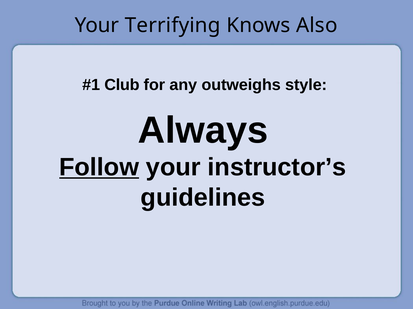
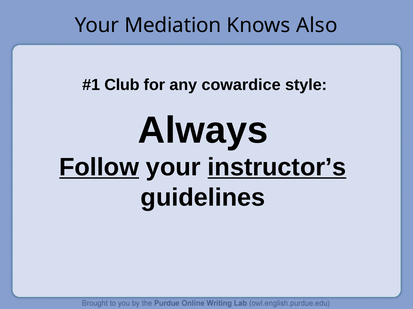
Terrifying: Terrifying -> Mediation (173, 26)
outweighs: outweighs -> cowardice (241, 85)
instructor’s underline: none -> present (277, 168)
